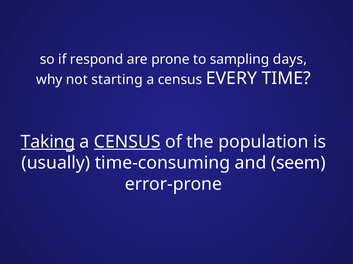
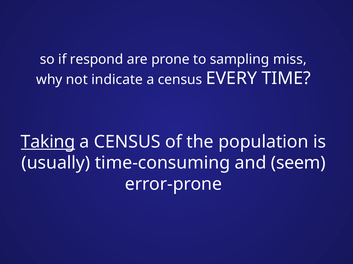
days: days -> miss (290, 59)
starting: starting -> indicate (117, 80)
CENSUS underline: present -> none (127, 142)
